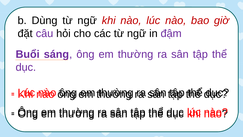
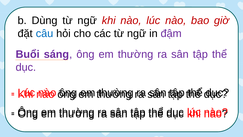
câu colour: purple -> blue (45, 33)
